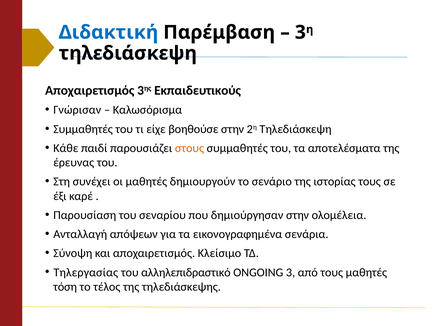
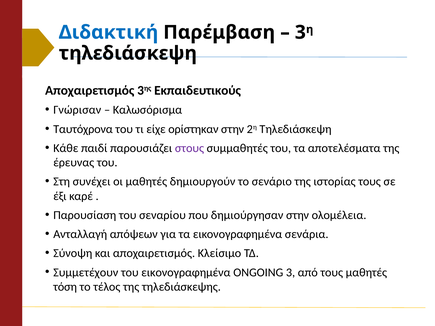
Συμμαθητές: Συμμαθητές -> Ταυτόχρονα (83, 129)
βοηθούσε: βοηθούσε -> ορίστηκαν (193, 129)
στους colour: orange -> purple (189, 148)
Τηλεργασίας: Τηλεργασίας -> Συμμετέχουν (86, 273)
του αλληλεπιδραστικό: αλληλεπιδραστικό -> εικονογραφημένα (186, 273)
